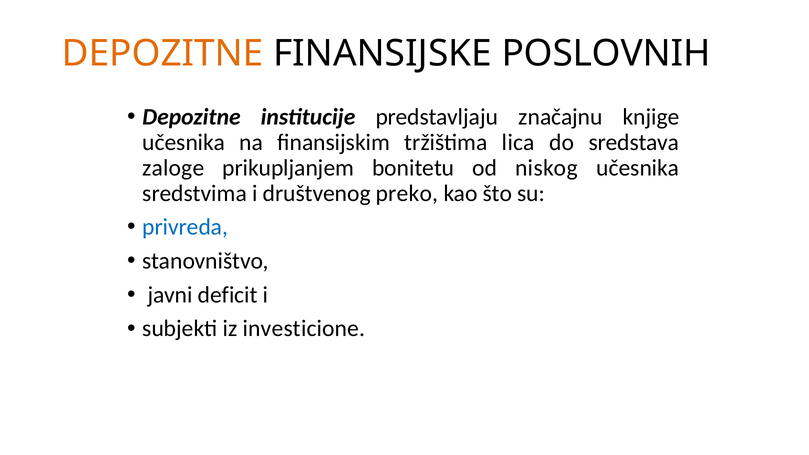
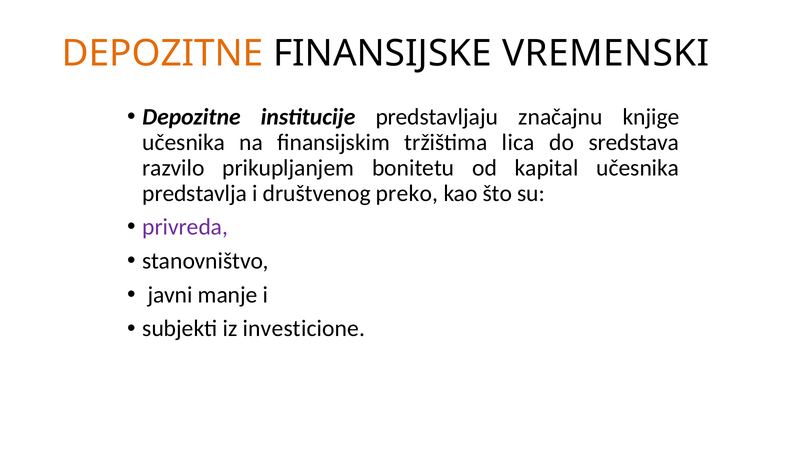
POSLOVNIH: POSLOVNIH -> VREMENSKI (606, 53)
zaloge: zaloge -> razvilo (173, 168)
niskog: niskog -> kapital (547, 168)
sredstvima: sredstvima -> predstavlja (195, 193)
privreda colour: blue -> purple (185, 227)
deficit: deficit -> manje (228, 295)
